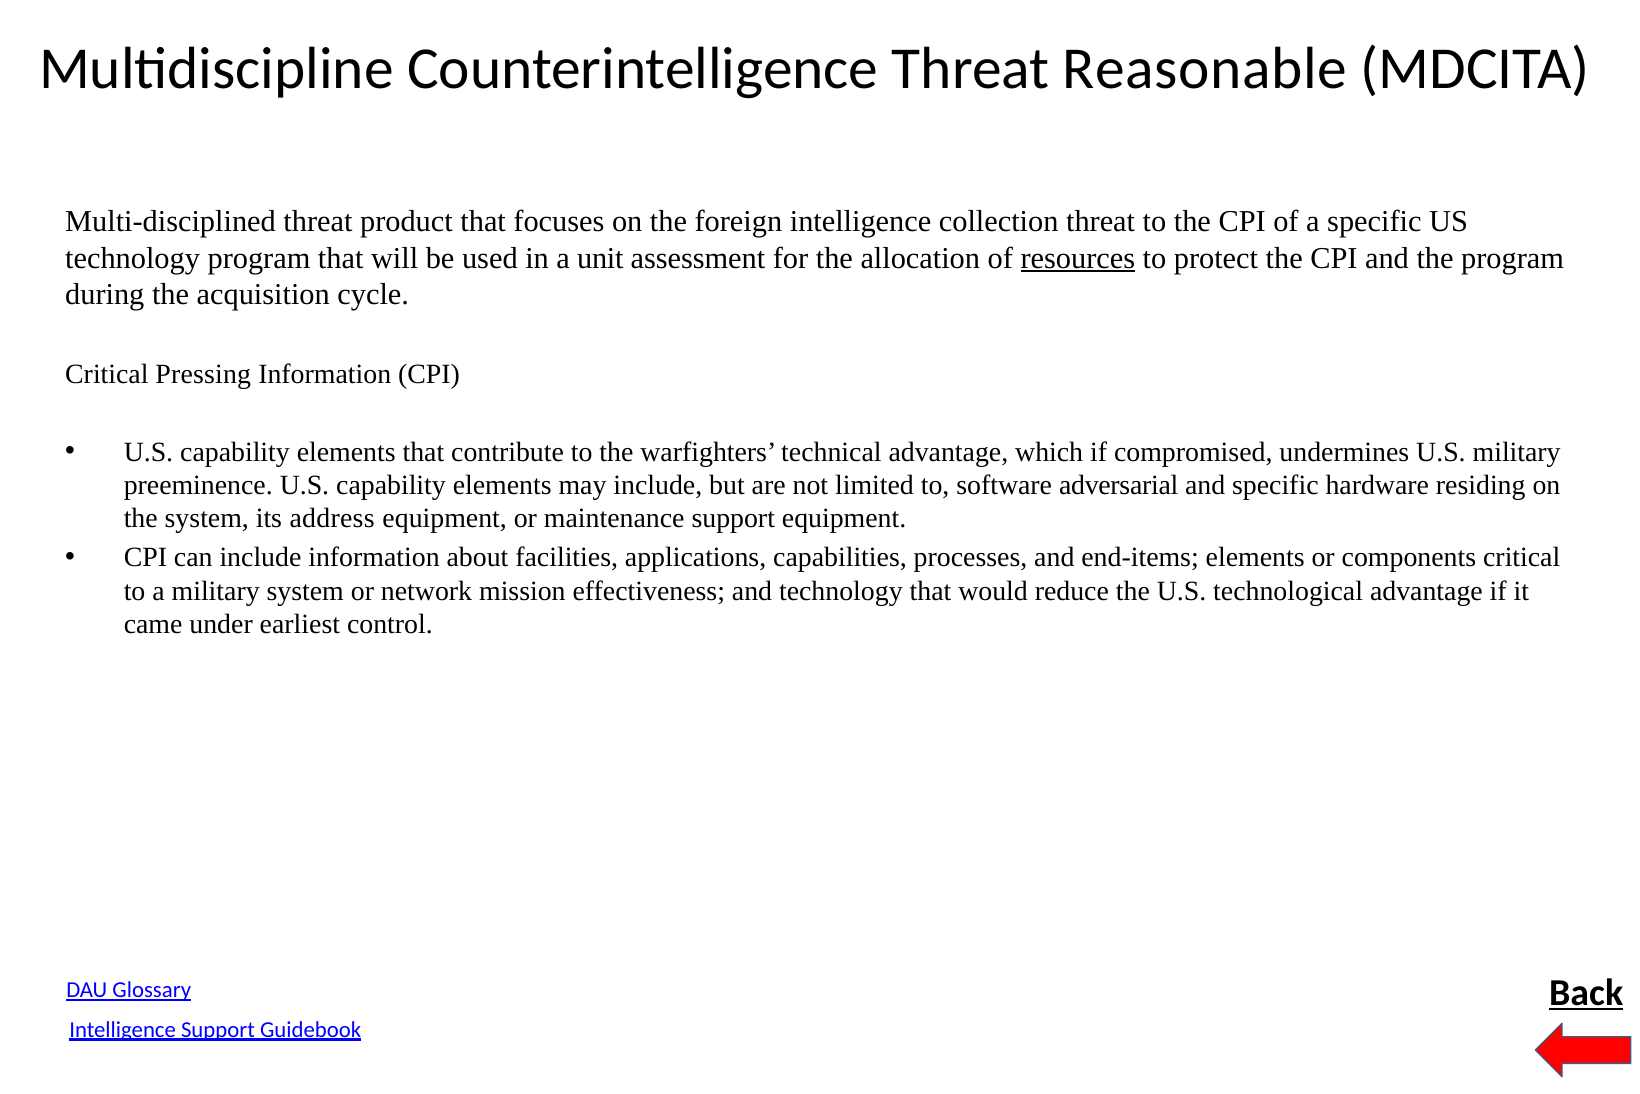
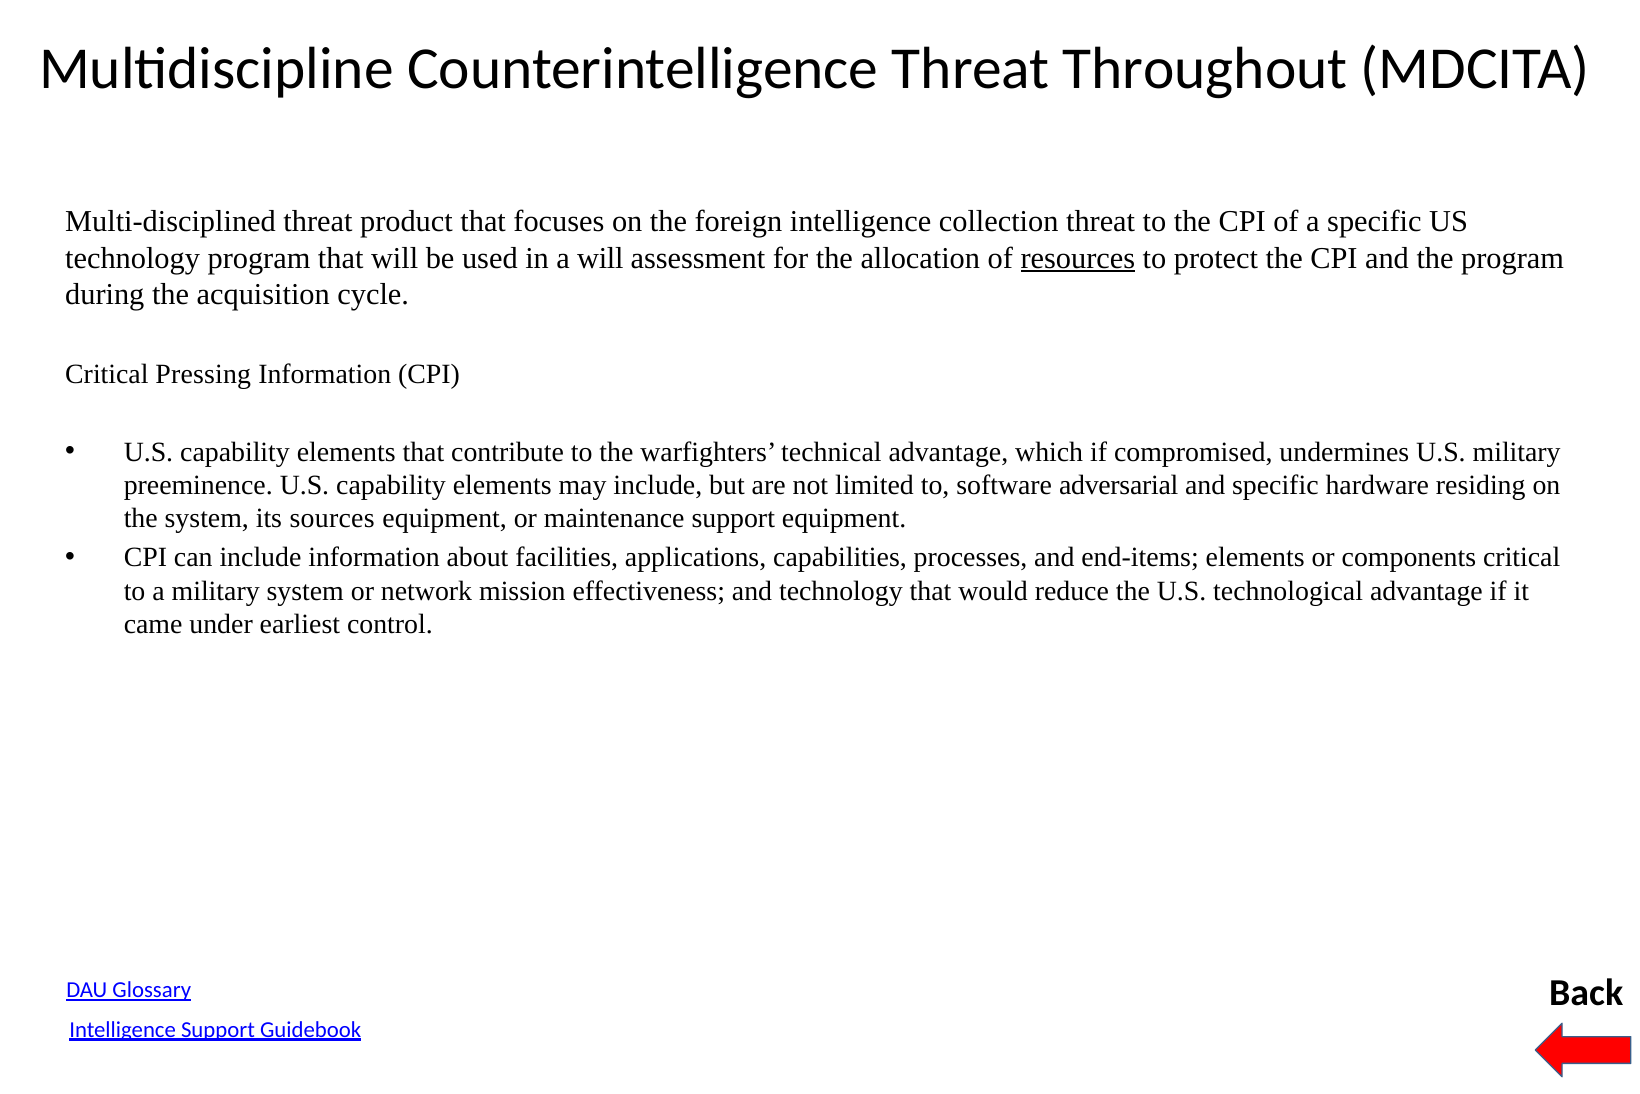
Reasonable: Reasonable -> Throughout (1205, 69)
a unit: unit -> will (600, 258)
address: address -> sources (332, 518)
Back underline: present -> none (1586, 992)
